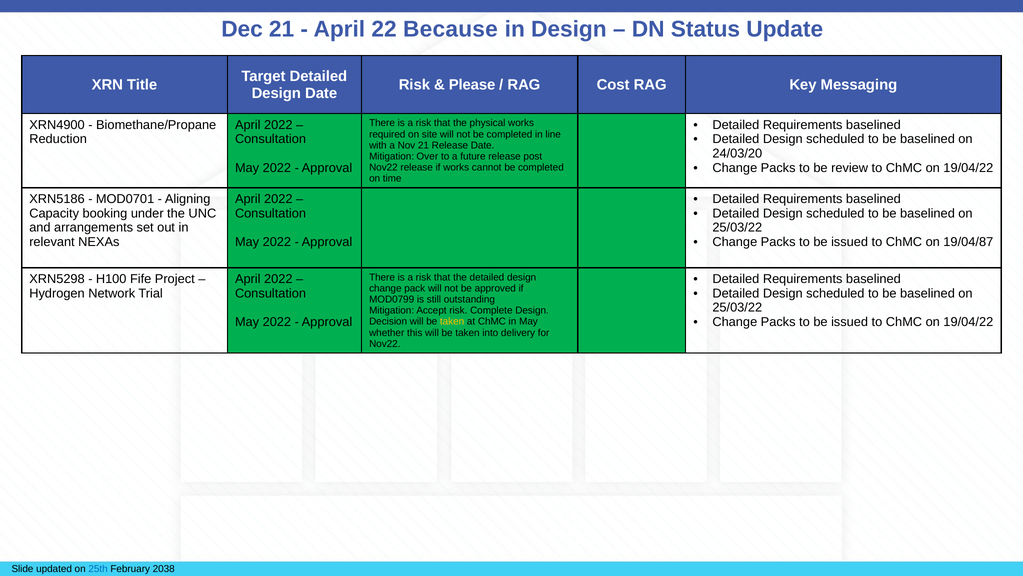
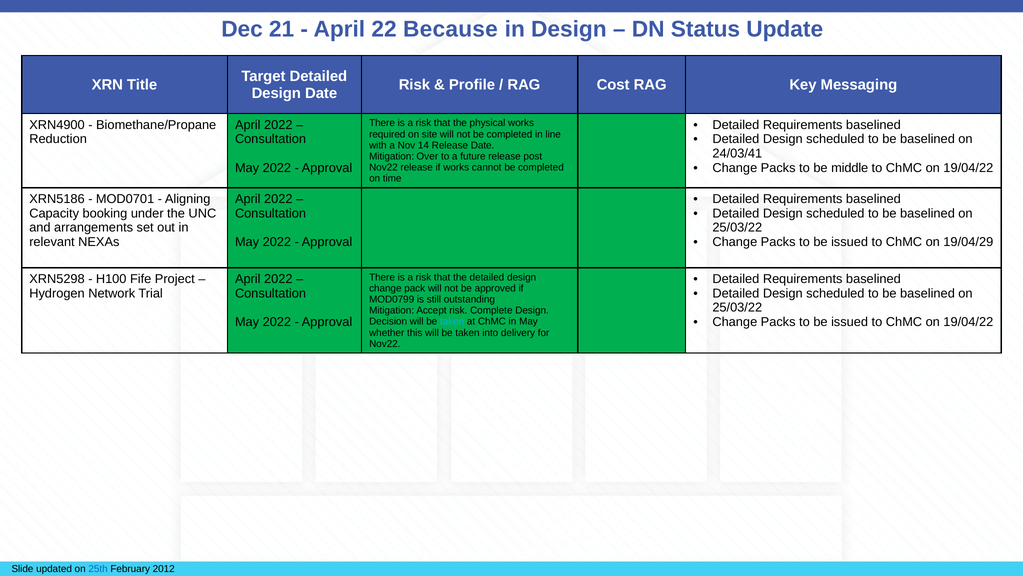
Please: Please -> Profile (472, 85)
Nov 21: 21 -> 14 (423, 145)
24/03/20: 24/03/20 -> 24/03/41 (737, 153)
review: review -> middle (850, 168)
19/04/87: 19/04/87 -> 19/04/29 (968, 242)
taken colour: yellow -> light blue (452, 321)
2038: 2038 -> 2012 (164, 569)
